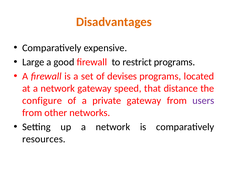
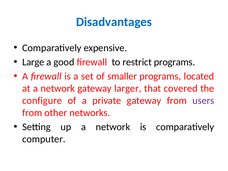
Disadvantages colour: orange -> blue (114, 22)
devises: devises -> smaller (122, 76)
speed: speed -> larger (128, 88)
distance: distance -> covered (181, 88)
resources: resources -> computer (44, 139)
